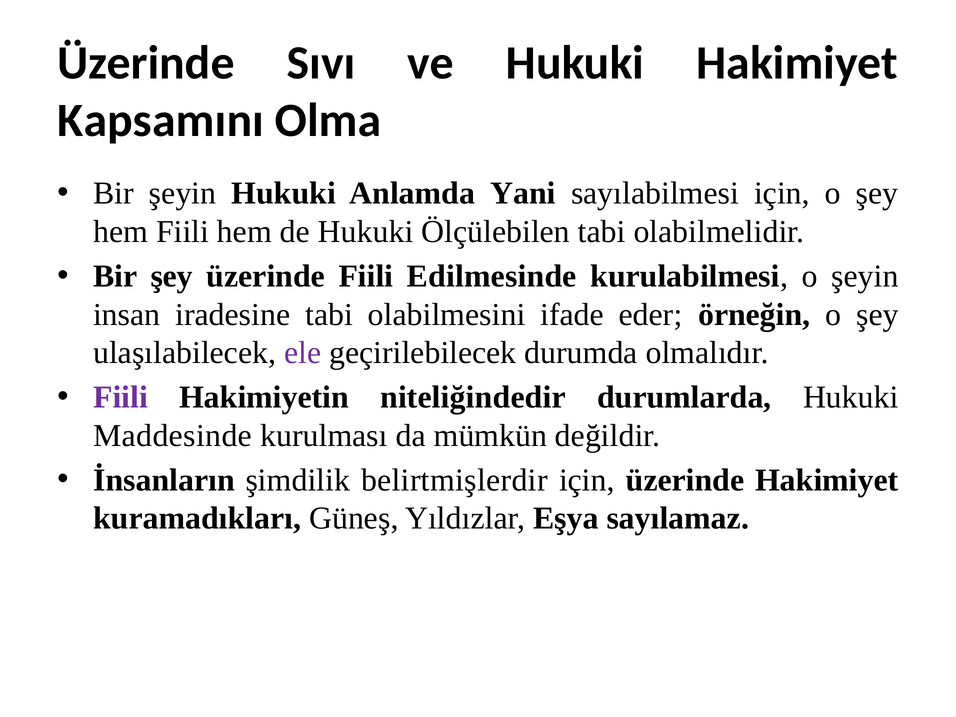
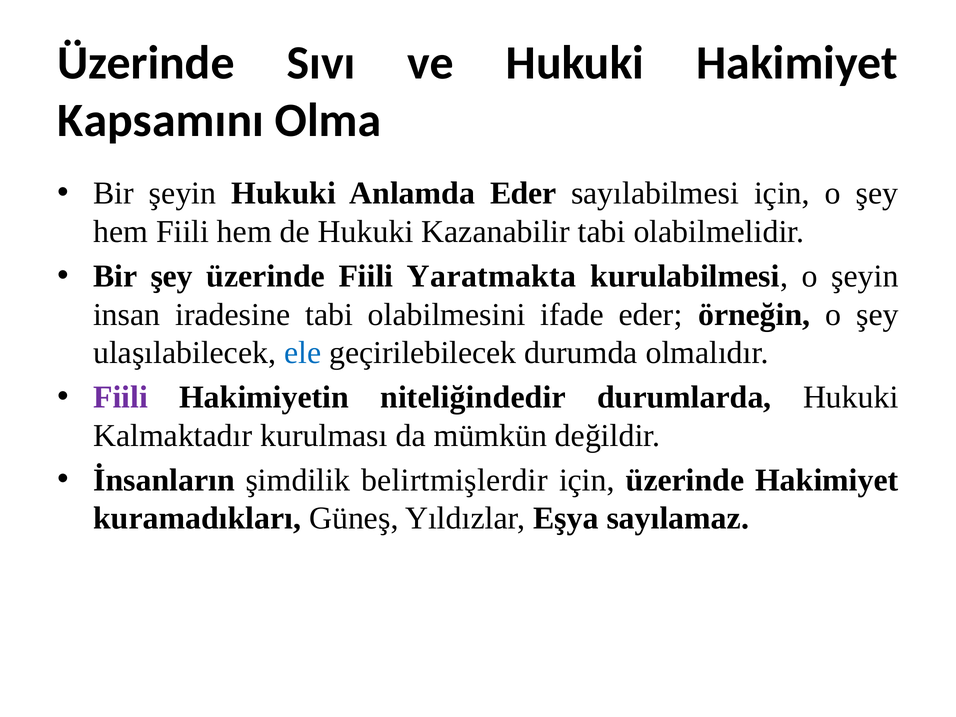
Anlamda Yani: Yani -> Eder (523, 193)
Ölçülebilen: Ölçülebilen -> Kazanabilir (496, 232)
Edilmesinde: Edilmesinde -> Yaratmakta (492, 276)
ele colour: purple -> blue (303, 353)
Maddesinde: Maddesinde -> Kalmaktadır (173, 436)
